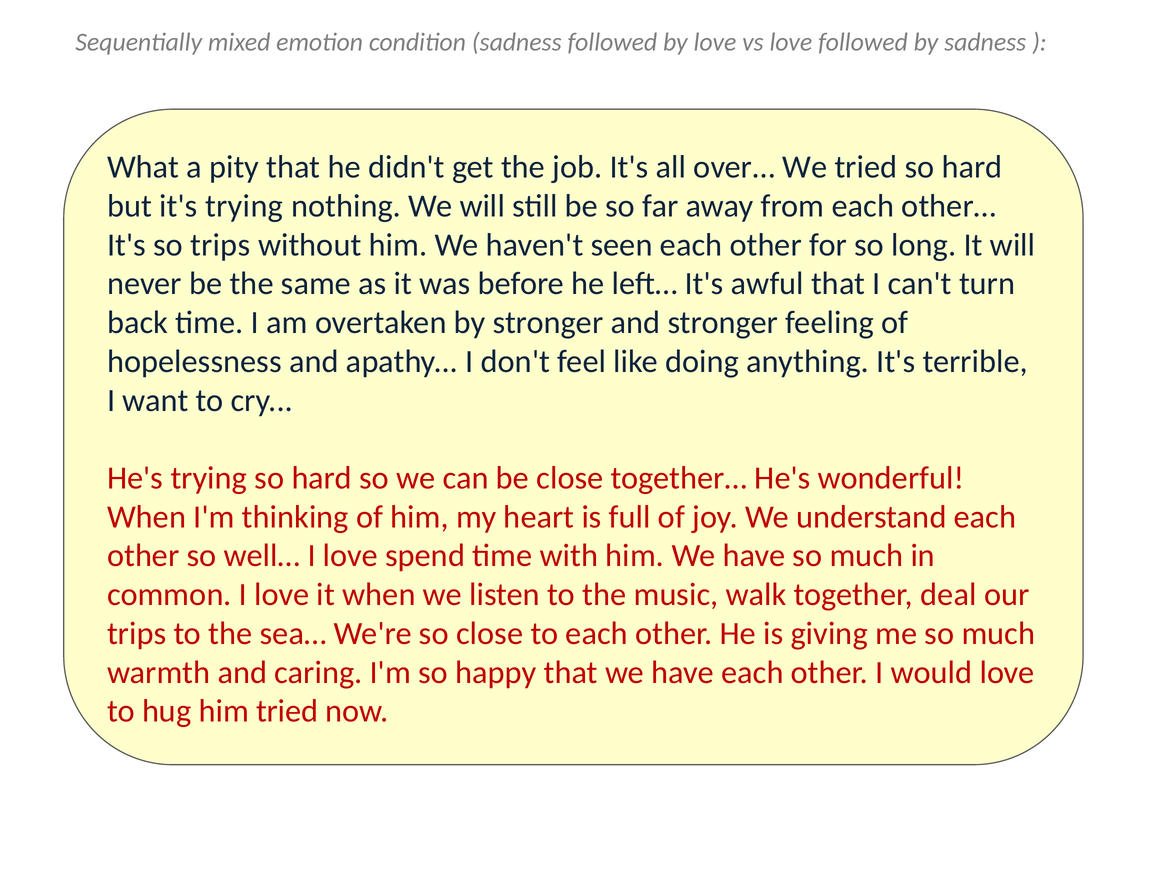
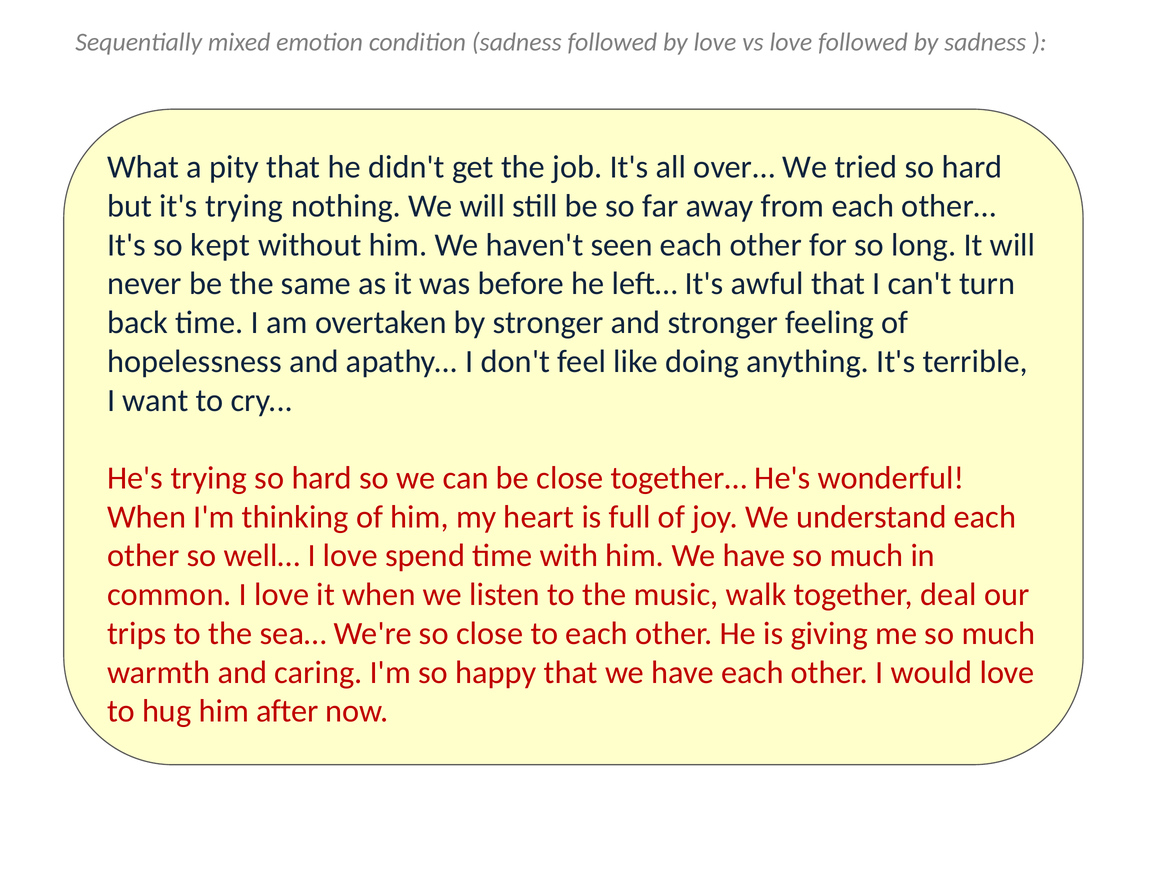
so trips: trips -> kept (220, 245)
him tried: tried -> after (287, 711)
